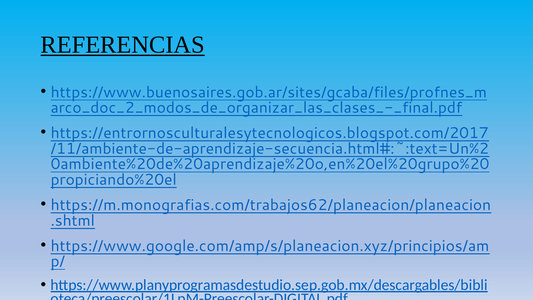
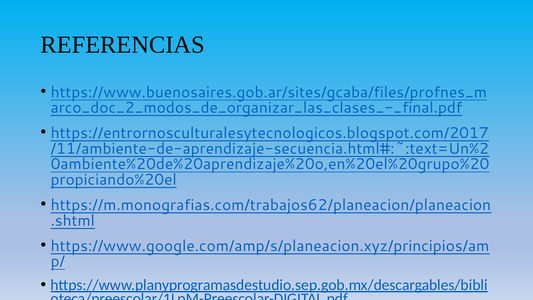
REFERENCIAS underline: present -> none (123, 45)
